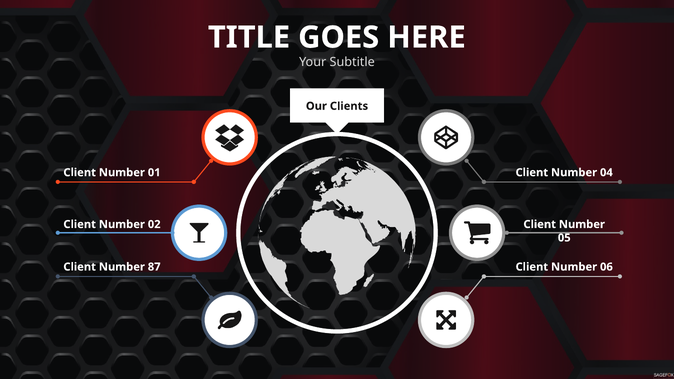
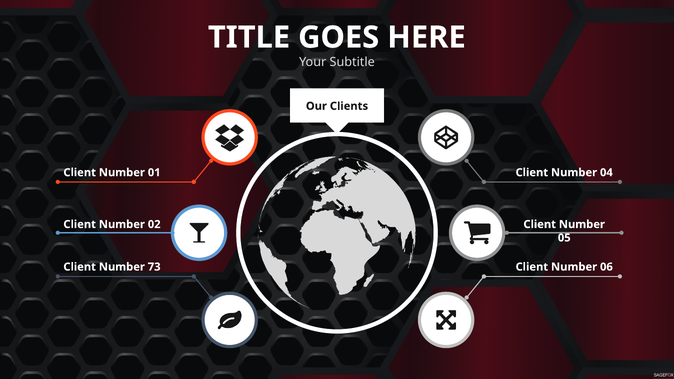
87: 87 -> 73 (154, 267)
